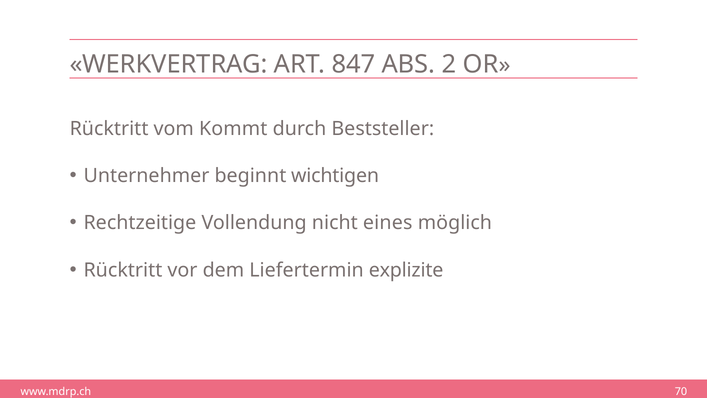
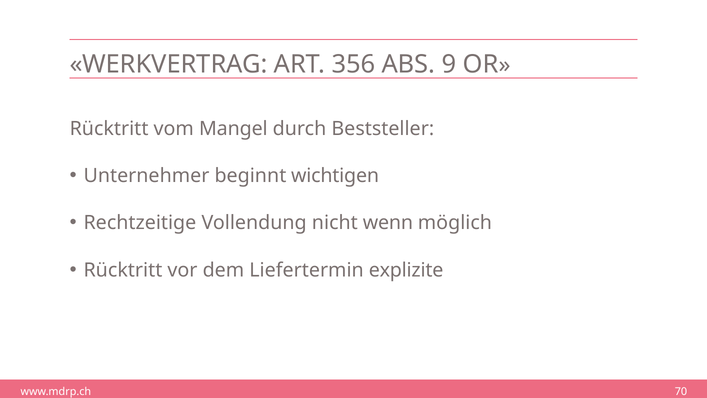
847: 847 -> 356 (354, 64)
2: 2 -> 9 (449, 64)
Kommt: Kommt -> Mangel (233, 128)
eines: eines -> wenn (388, 223)
